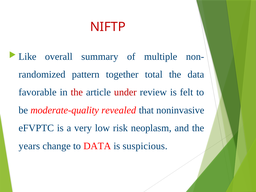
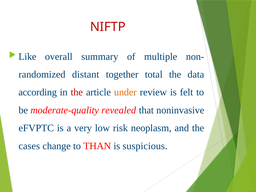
pattern: pattern -> distant (86, 74)
favorable: favorable -> according (38, 92)
under colour: red -> orange (125, 92)
years: years -> cases (29, 146)
to DATA: DATA -> THAN (97, 146)
